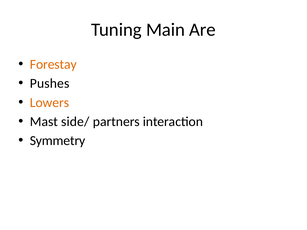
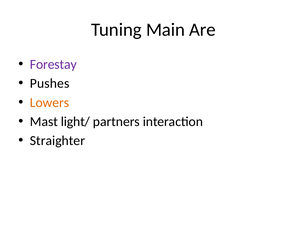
Forestay colour: orange -> purple (53, 64)
side/: side/ -> light/ (75, 122)
Symmetry: Symmetry -> Straighter (57, 141)
